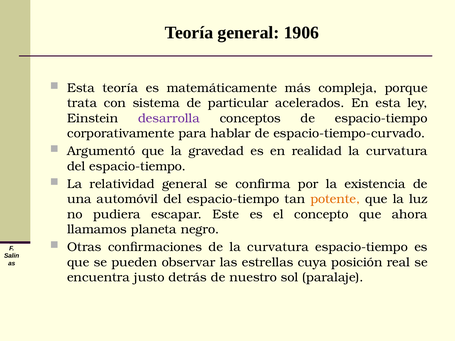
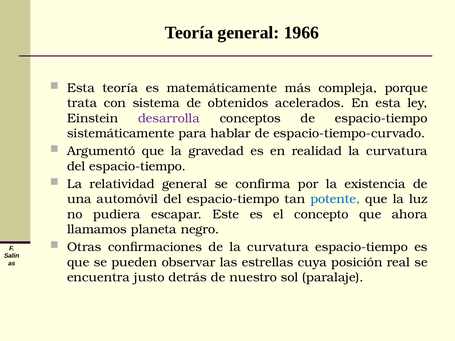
1906: 1906 -> 1966 (301, 33)
particular: particular -> obtenidos (238, 103)
corporativamente: corporativamente -> sistemáticamente (121, 134)
potente colour: orange -> blue (335, 199)
